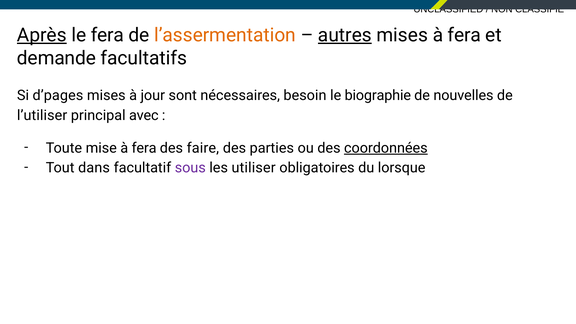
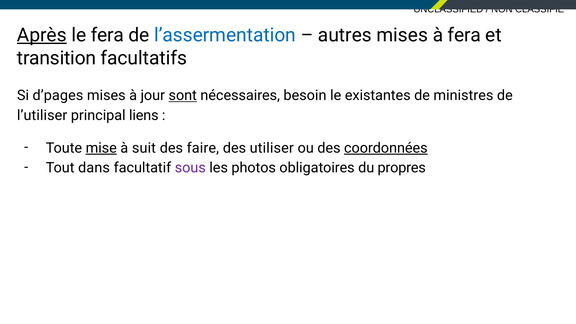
l’assermentation colour: orange -> blue (225, 35)
autres underline: present -> none (345, 35)
demande: demande -> transition (56, 58)
sont underline: none -> present (183, 95)
biographie: biographie -> existantes (378, 95)
nouvelles: nouvelles -> ministres (463, 95)
avec: avec -> liens (144, 115)
mise underline: none -> present (101, 148)
fera: fera -> suit (144, 148)
parties: parties -> utiliser (272, 148)
utiliser: utiliser -> photos (254, 168)
lorsque: lorsque -> propres (402, 168)
